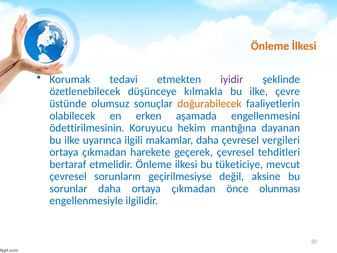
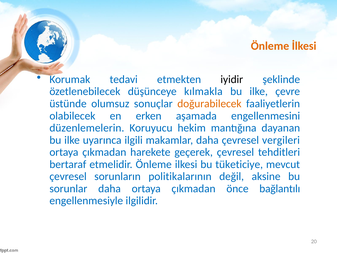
iyidir colour: purple -> black (232, 79)
ödettirilmesinin: ödettirilmesinin -> düzenlemelerin (87, 128)
geçirilmesiyse: geçirilmesiyse -> politikalarının (180, 176)
olunması: olunması -> bağlantılı (280, 188)
